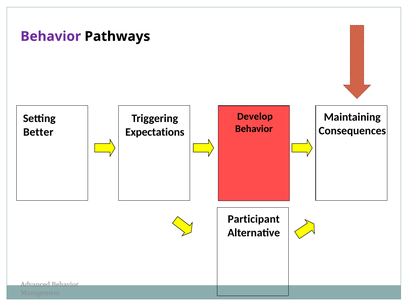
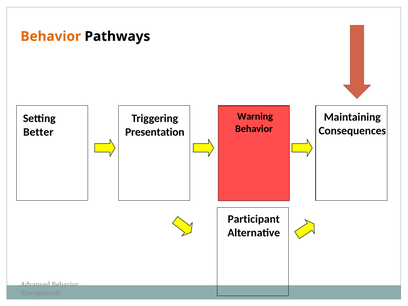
Behavior colour: purple -> orange (51, 36)
Develop: Develop -> Warning (255, 116)
Expectations: Expectations -> Presentation (155, 132)
